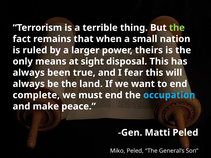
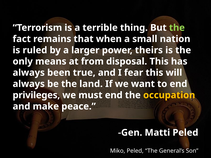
sight: sight -> from (92, 62)
complete: complete -> privileges (36, 95)
occupation colour: light blue -> yellow (169, 95)
